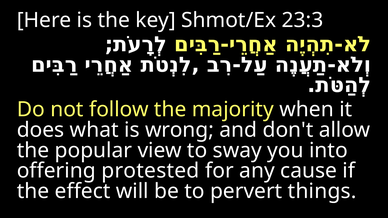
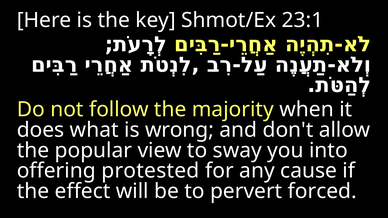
23:3: 23:3 -> 23:1 (302, 20)
things: things -> forced (322, 191)
